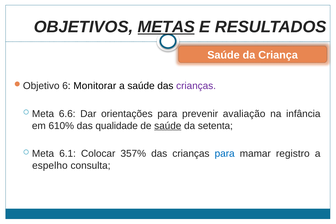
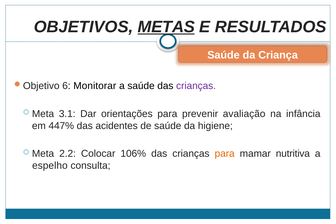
6.6: 6.6 -> 3.1 (67, 114)
610%: 610% -> 447% (61, 126)
qualidade: qualidade -> acidentes (117, 126)
saúde underline: present -> none (168, 126)
setenta: setenta -> higiene (215, 126)
6.1: 6.1 -> 2.2 (68, 154)
357%: 357% -> 106% (133, 154)
para colour: blue -> orange (225, 154)
registro: registro -> nutritiva (293, 154)
